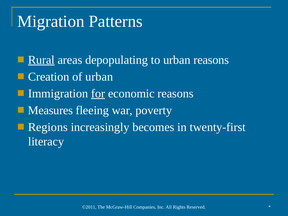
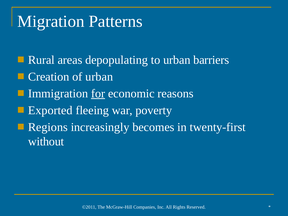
Rural underline: present -> none (41, 60)
urban reasons: reasons -> barriers (211, 60)
Measures: Measures -> Exported (50, 110)
literacy: literacy -> without (46, 141)
